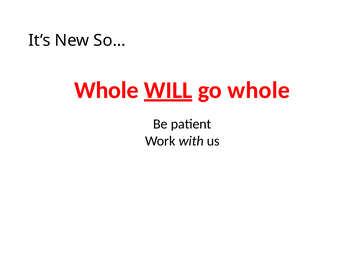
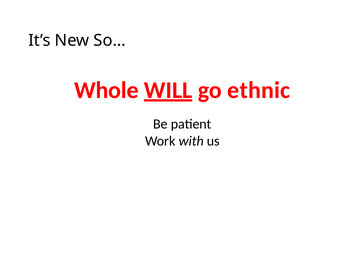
go whole: whole -> ethnic (259, 90)
